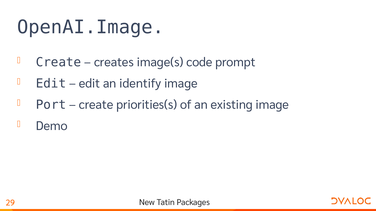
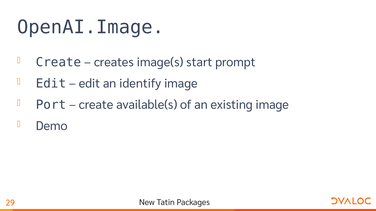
code: code -> start (199, 62)
priorities(s: priorities(s -> available(s (147, 105)
